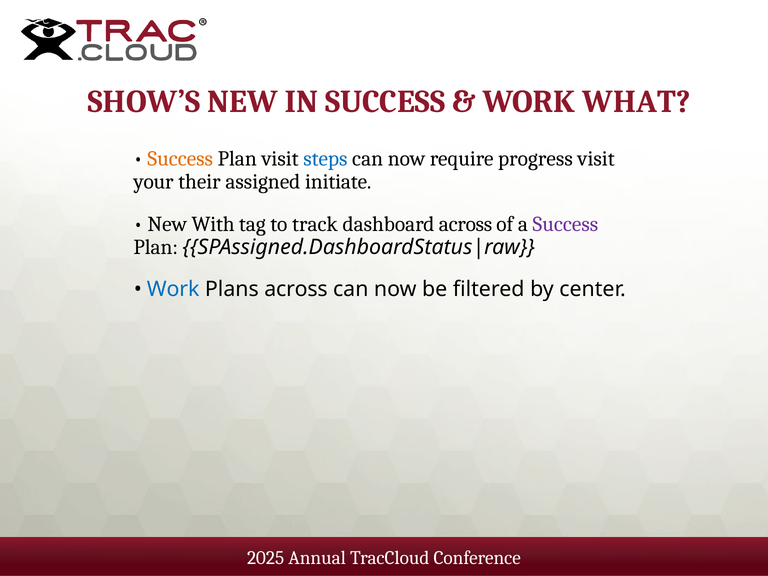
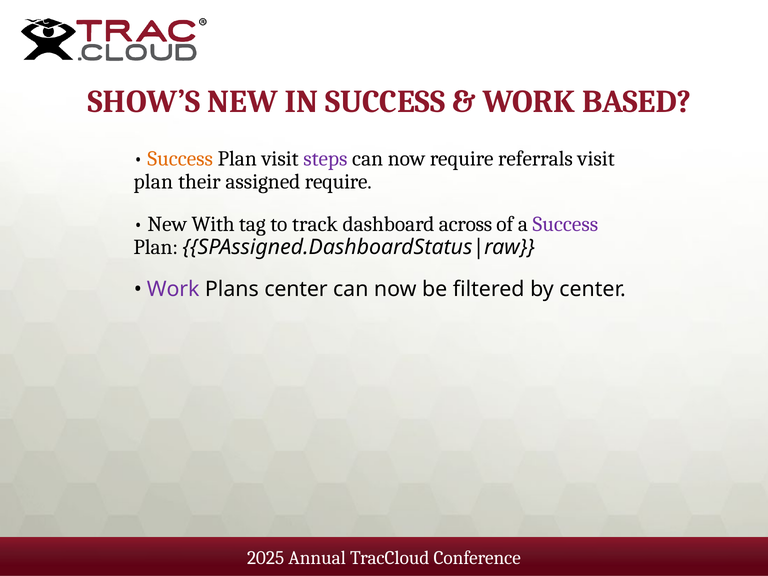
WHAT: WHAT -> BASED (637, 102)
steps colour: blue -> purple (325, 159)
progress: progress -> referrals (535, 159)
your: your -> plan (153, 182)
assigned initiate: initiate -> require (338, 182)
Work colour: blue -> purple (173, 289)
Plans across: across -> center (296, 289)
